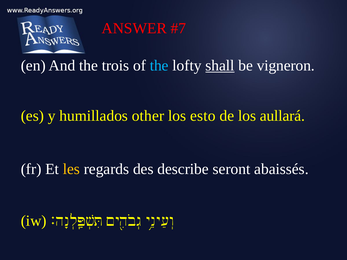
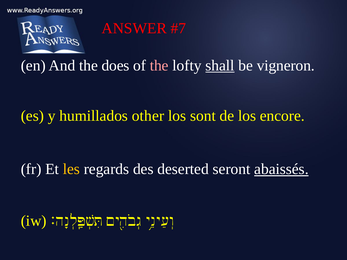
trois: trois -> does (116, 66)
the colour: light blue -> pink (159, 66)
esto: esto -> sont (203, 116)
aullará: aullará -> encore (282, 116)
describe: describe -> deserted (183, 169)
abaissés underline: none -> present (281, 169)
